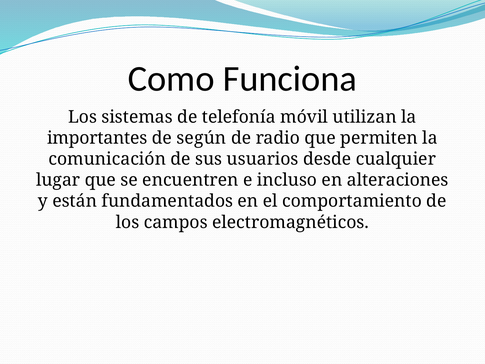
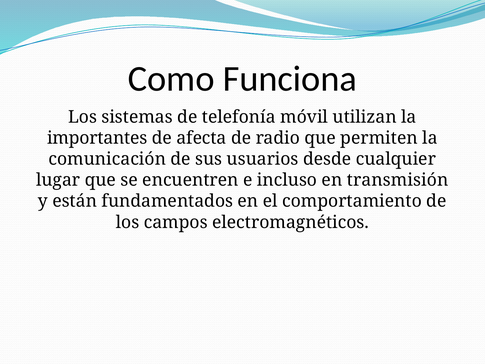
según: según -> afecta (201, 138)
alteraciones: alteraciones -> transmisión (398, 180)
